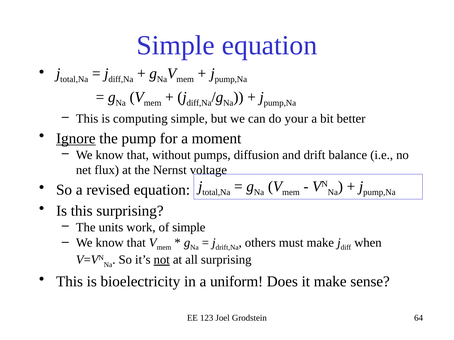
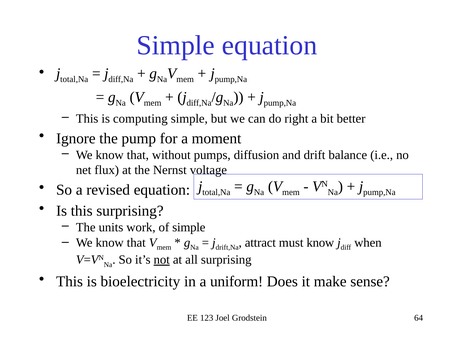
your: your -> right (296, 119)
Ignore underline: present -> none (76, 139)
others: others -> attract (260, 243)
must make: make -> know (320, 243)
